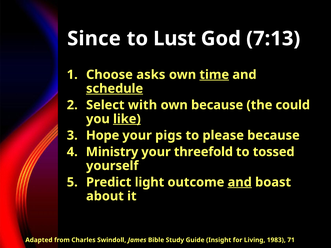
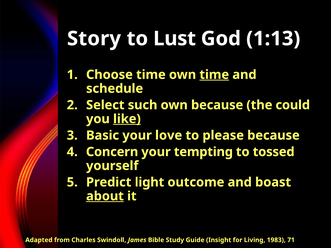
Since: Since -> Story (94, 39)
7:13: 7:13 -> 1:13 (273, 39)
Choose asks: asks -> time (151, 75)
schedule underline: present -> none (115, 89)
with: with -> such (143, 105)
Hope: Hope -> Basic (103, 136)
pigs: pigs -> love (169, 136)
Ministry: Ministry -> Concern (112, 152)
threefold: threefold -> tempting (203, 152)
and underline: present -> none (240, 182)
about underline: none -> present (105, 196)
